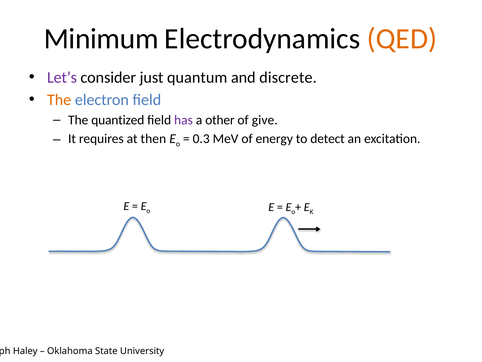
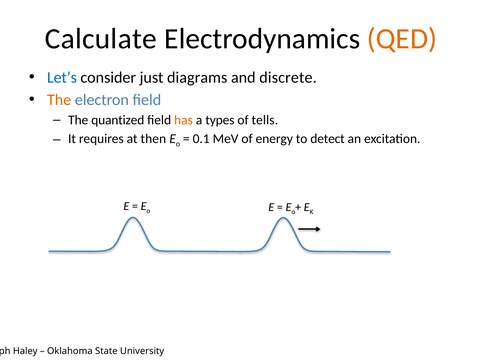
Minimum: Minimum -> Calculate (101, 39)
Let’s colour: purple -> blue (62, 77)
quantum: quantum -> diagrams (197, 77)
has colour: purple -> orange (184, 120)
other: other -> types (220, 120)
give: give -> tells (265, 120)
0.3: 0.3 -> 0.1 (201, 139)
